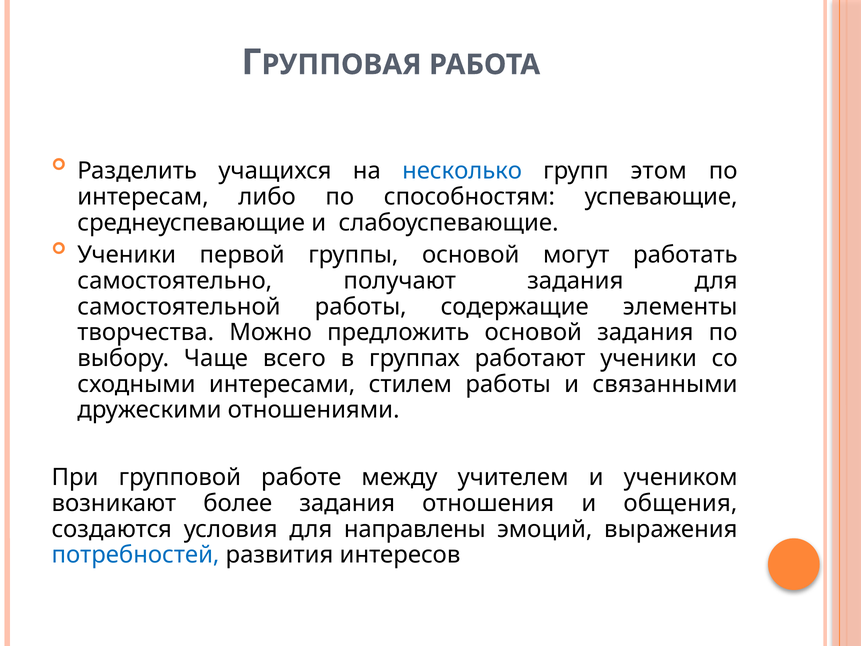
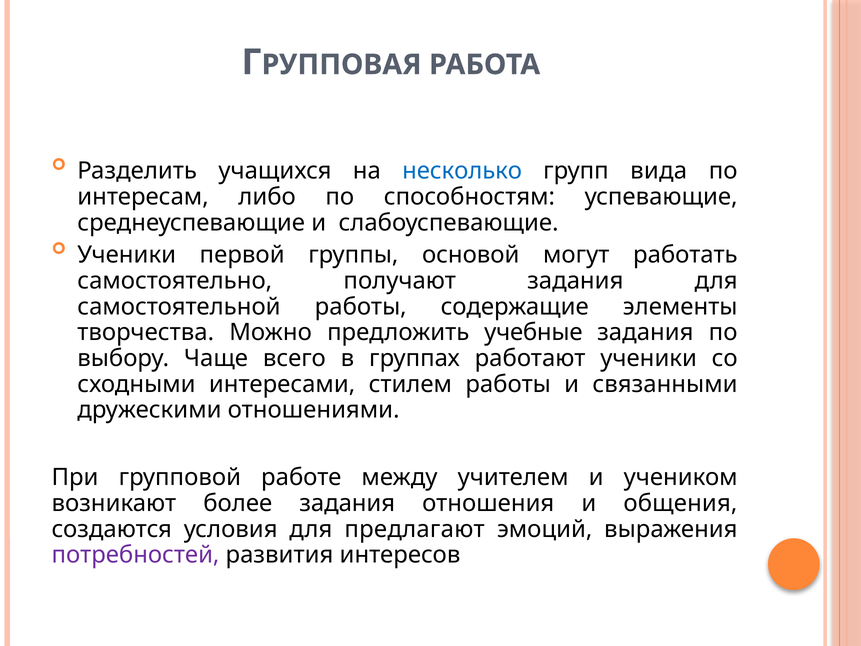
этом: этом -> вида (659, 171)
предложить основой: основой -> учебные (533, 332)
направлены: направлены -> предлагают (415, 529)
потребностей colour: blue -> purple (135, 555)
